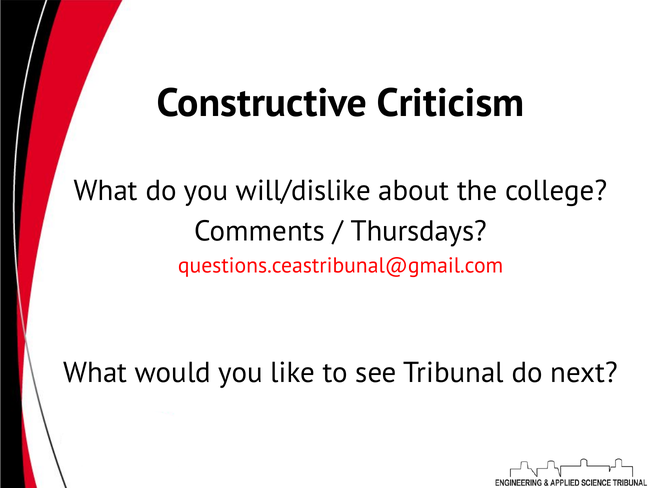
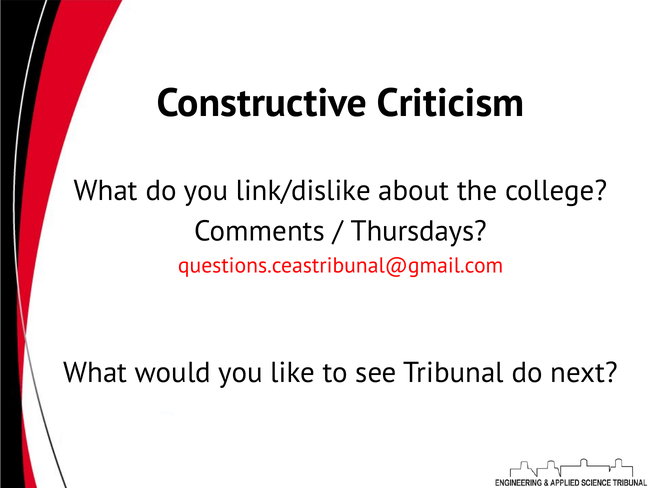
will/dislike: will/dislike -> link/dislike (303, 191)
